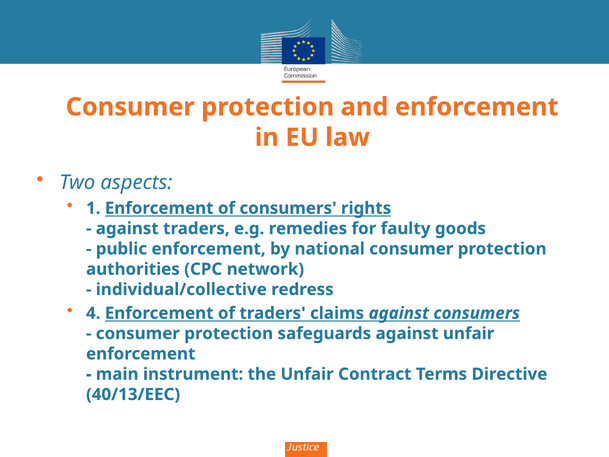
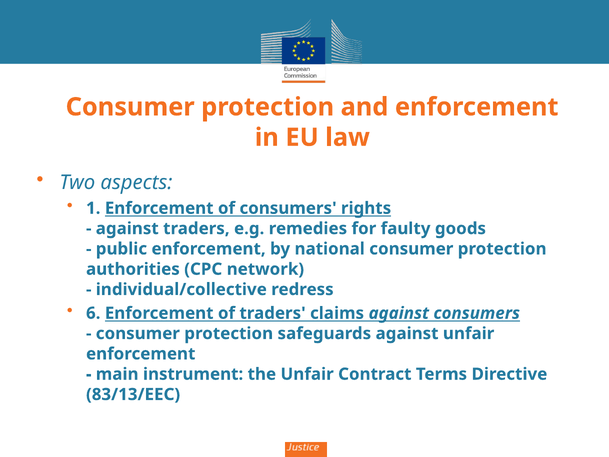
4: 4 -> 6 (93, 313)
40/13/EEC: 40/13/EEC -> 83/13/EEC (133, 394)
